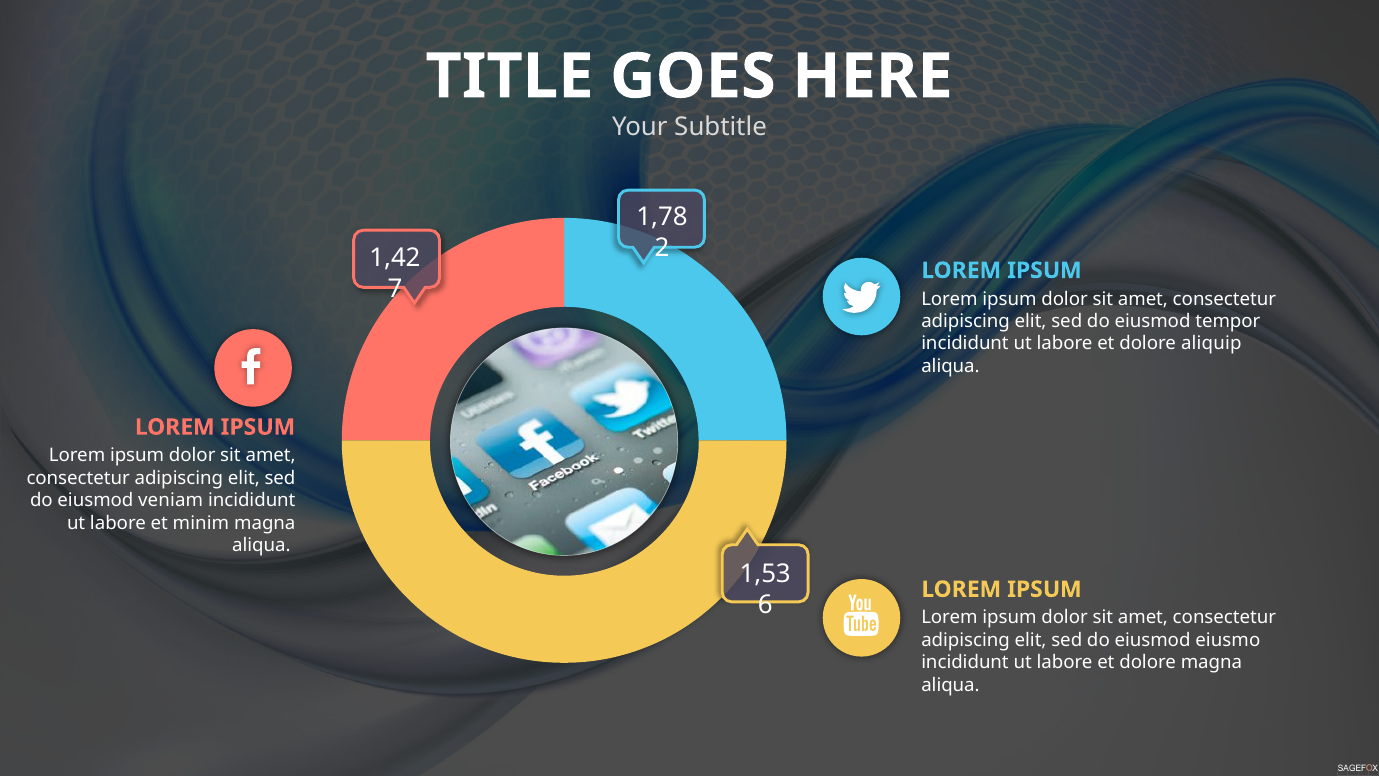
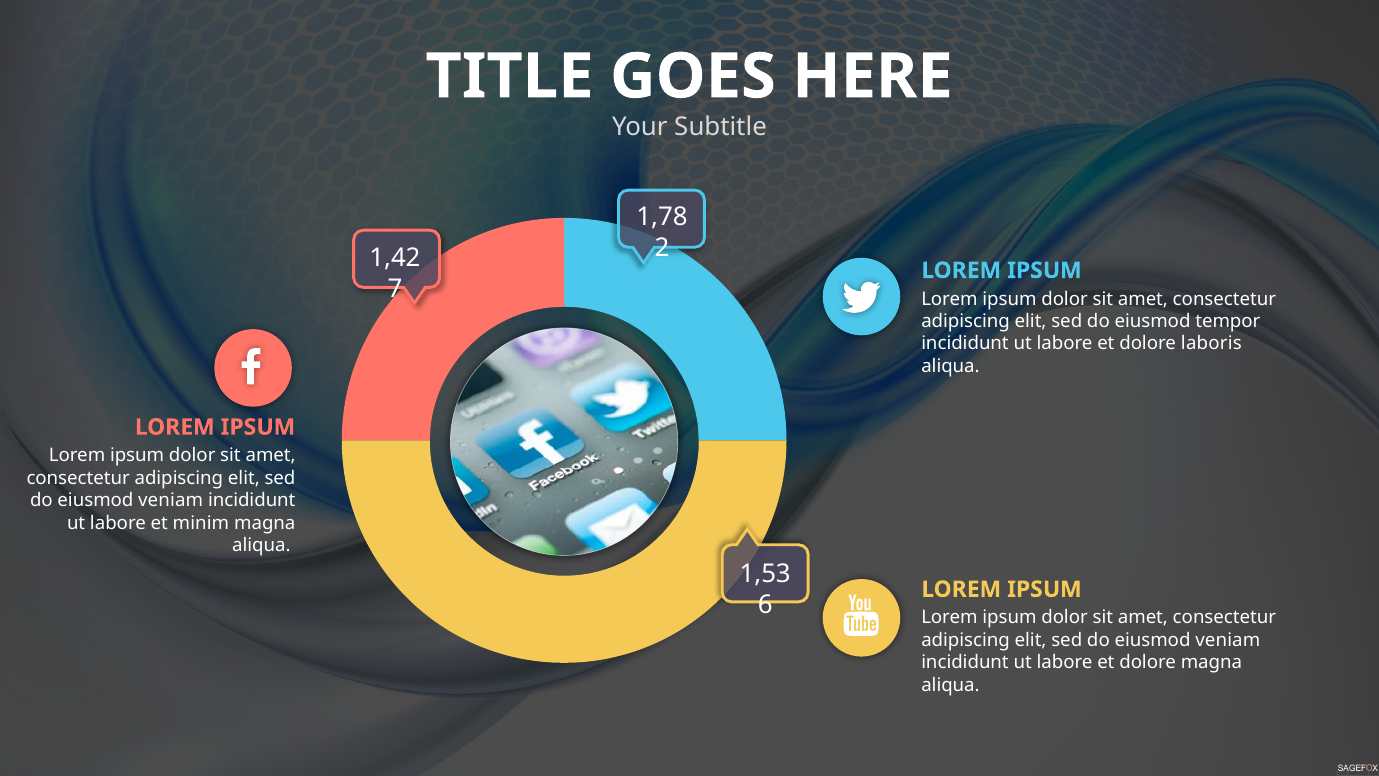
aliquip: aliquip -> laboris (1211, 344)
eiusmo: eiusmo -> veniam (1228, 640)
